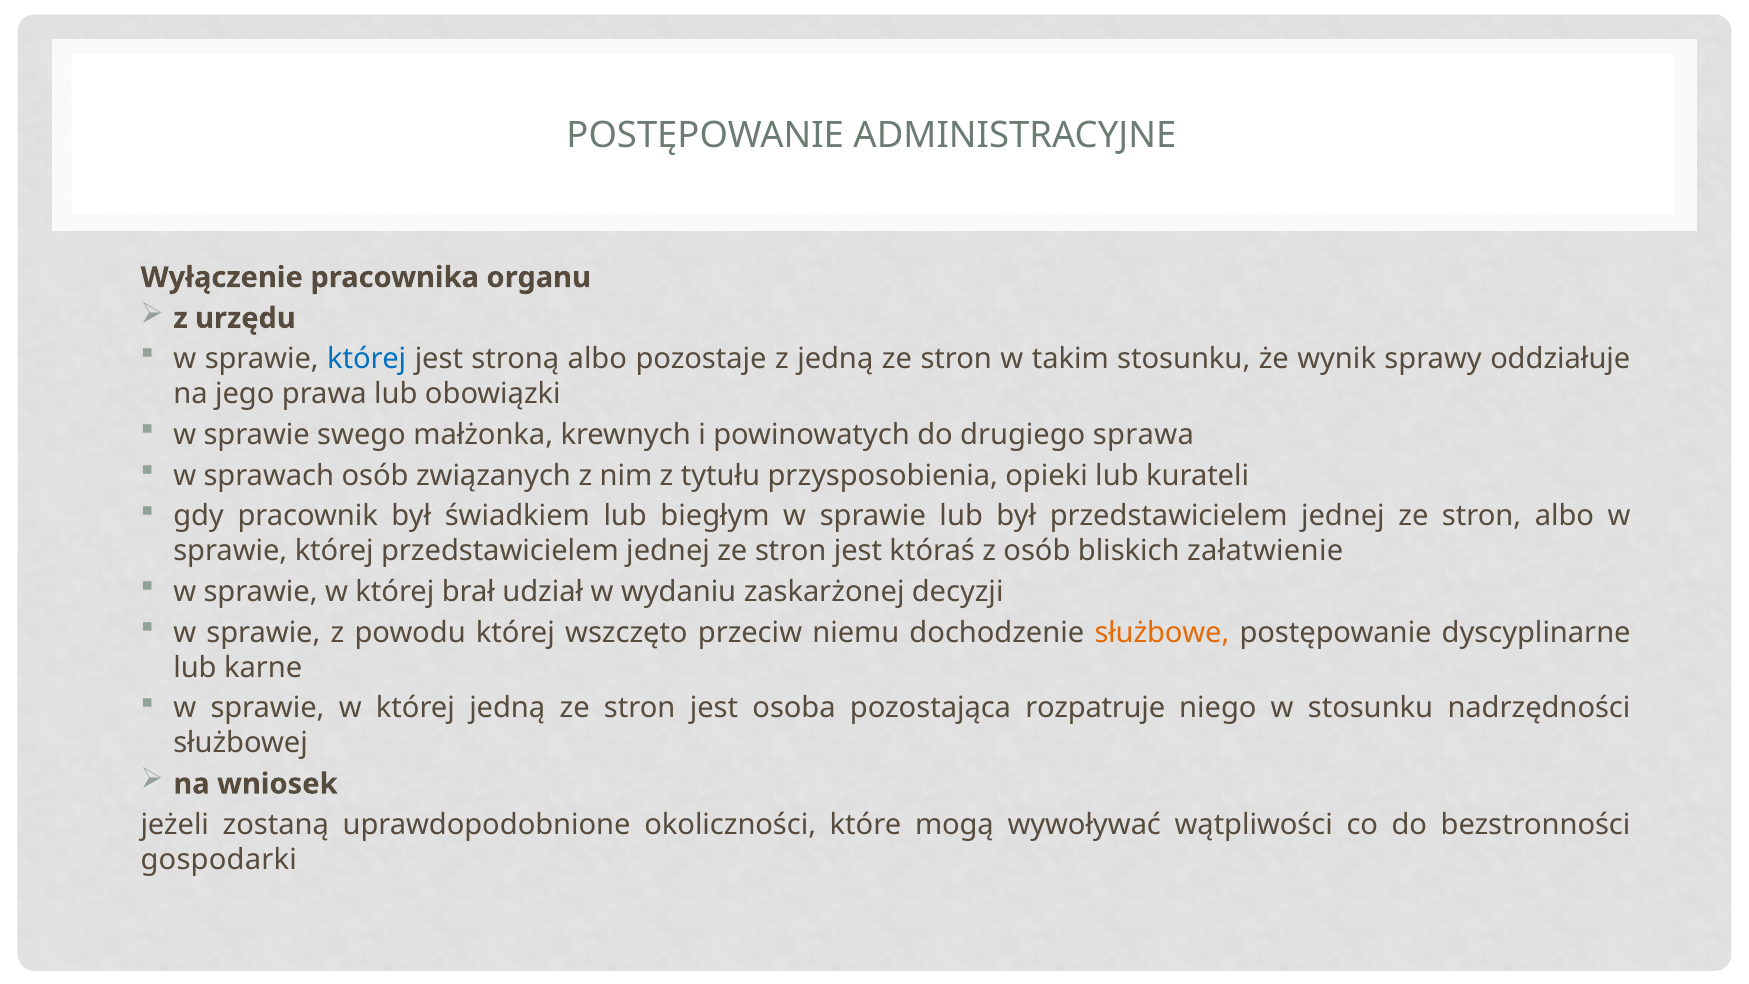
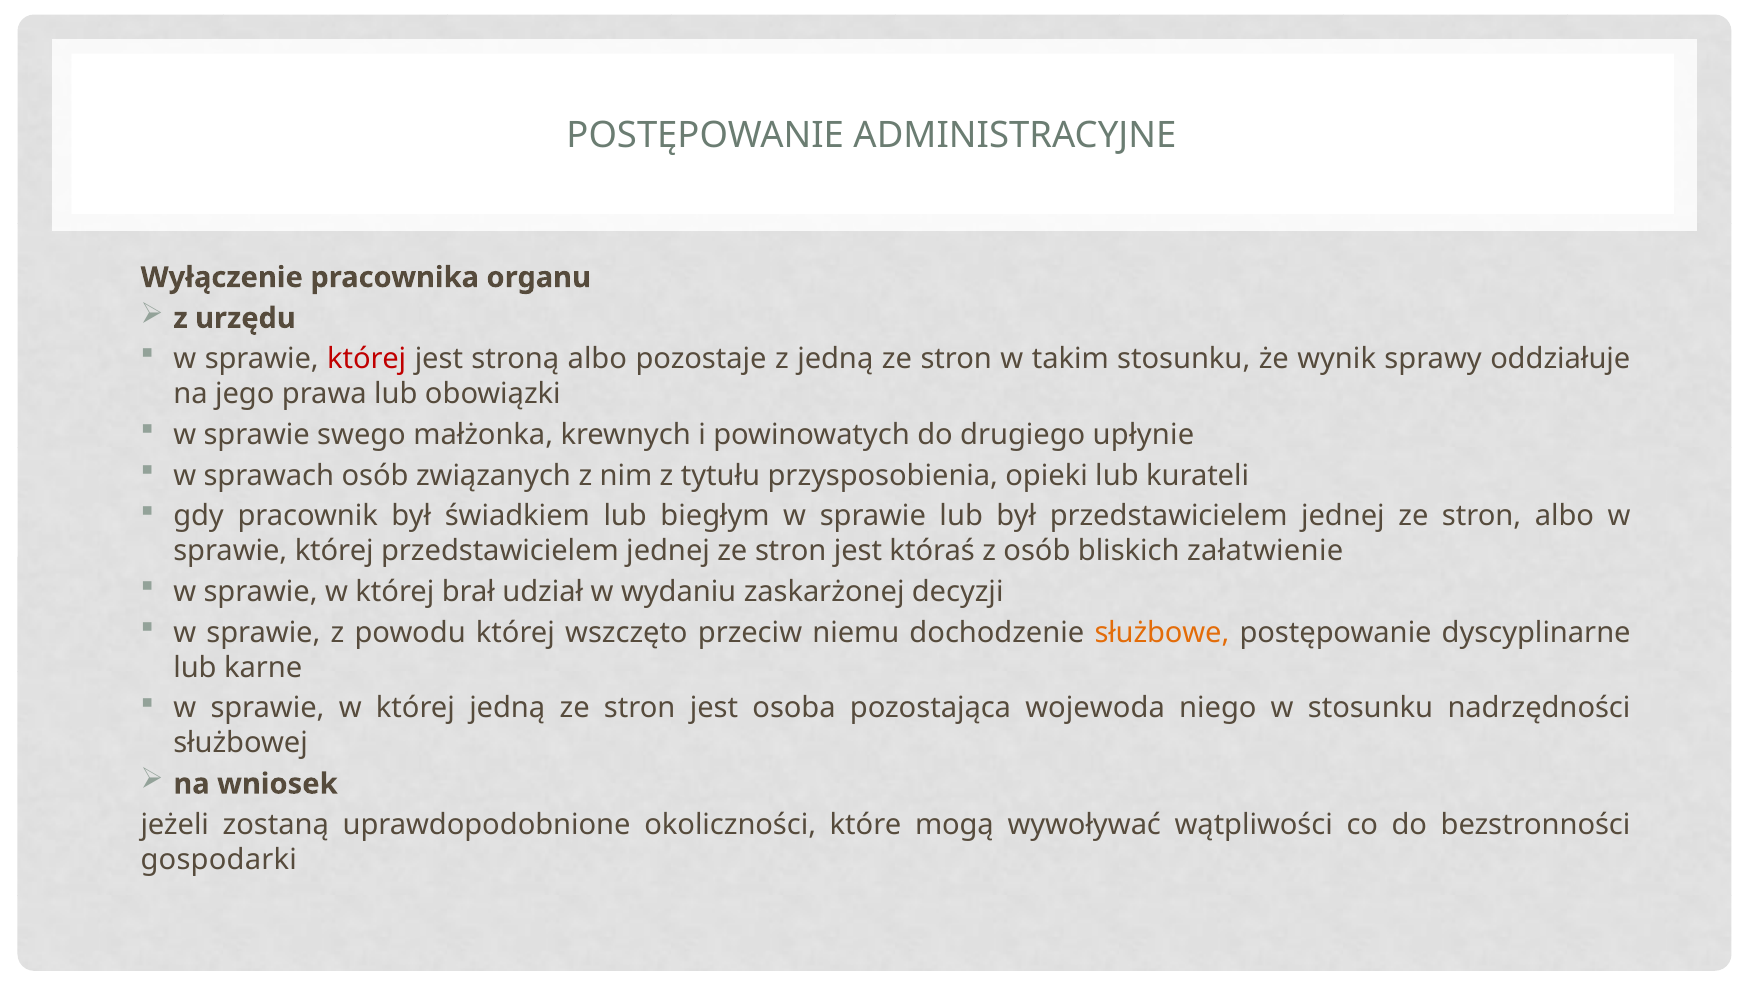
której colour: blue -> red (367, 359)
sprawa: sprawa -> upłynie (1143, 435)
rozpatruje: rozpatruje -> wojewoda (1095, 708)
